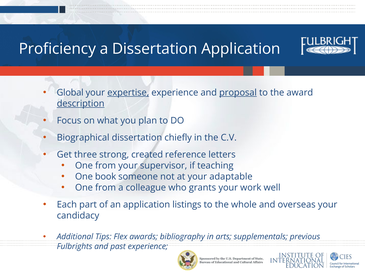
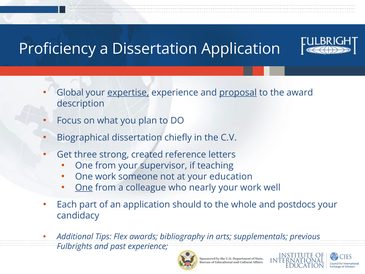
description underline: present -> none (81, 103)
One book: book -> work (106, 176)
adaptable: adaptable -> education (231, 176)
One underline: none -> present (84, 187)
grants: grants -> nearly (202, 187)
listings: listings -> should (187, 204)
overseas: overseas -> postdocs (297, 204)
